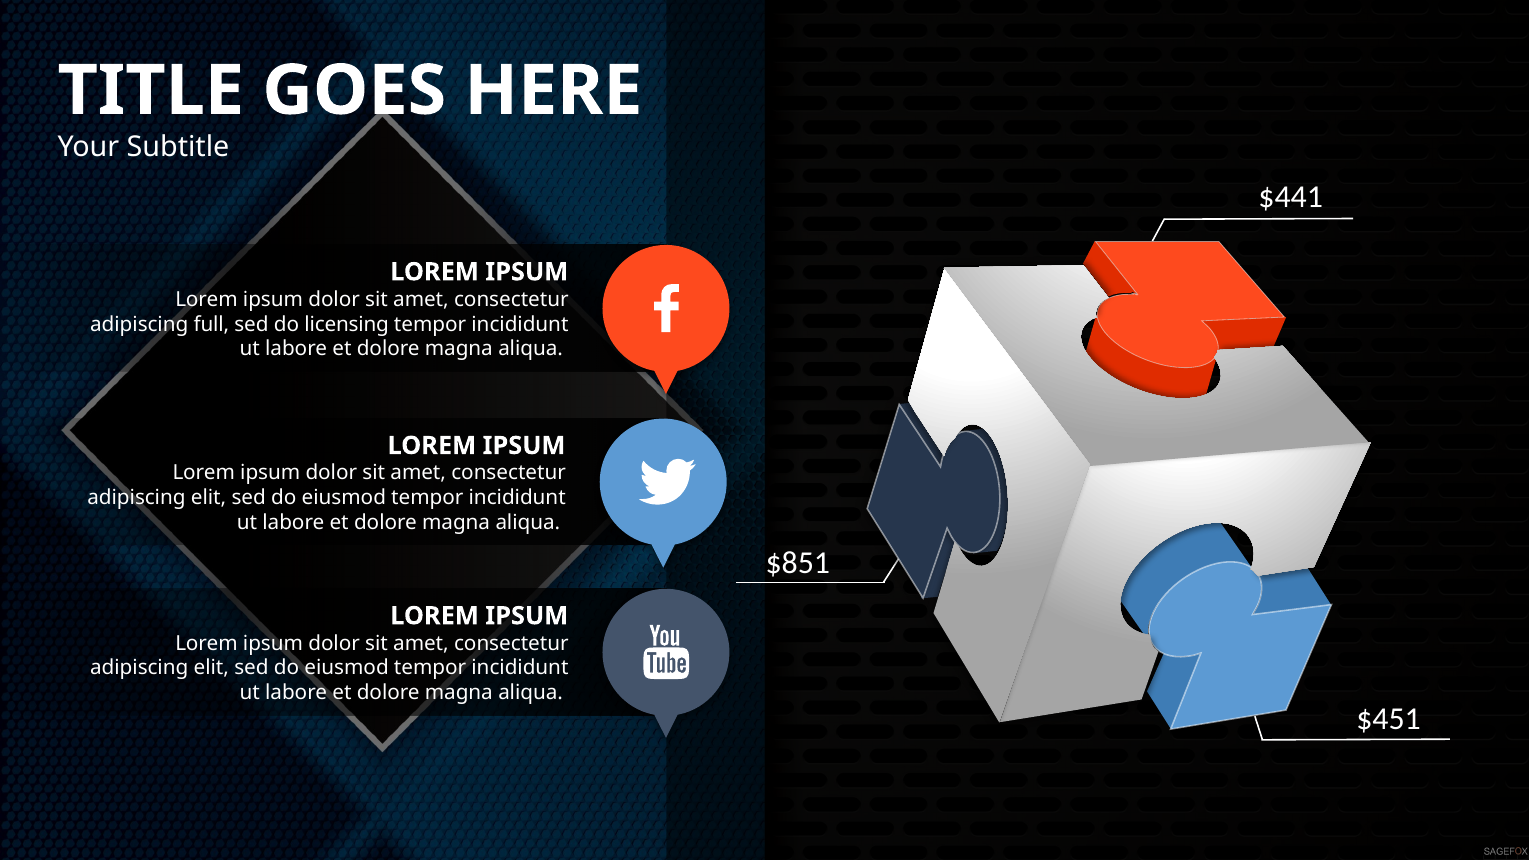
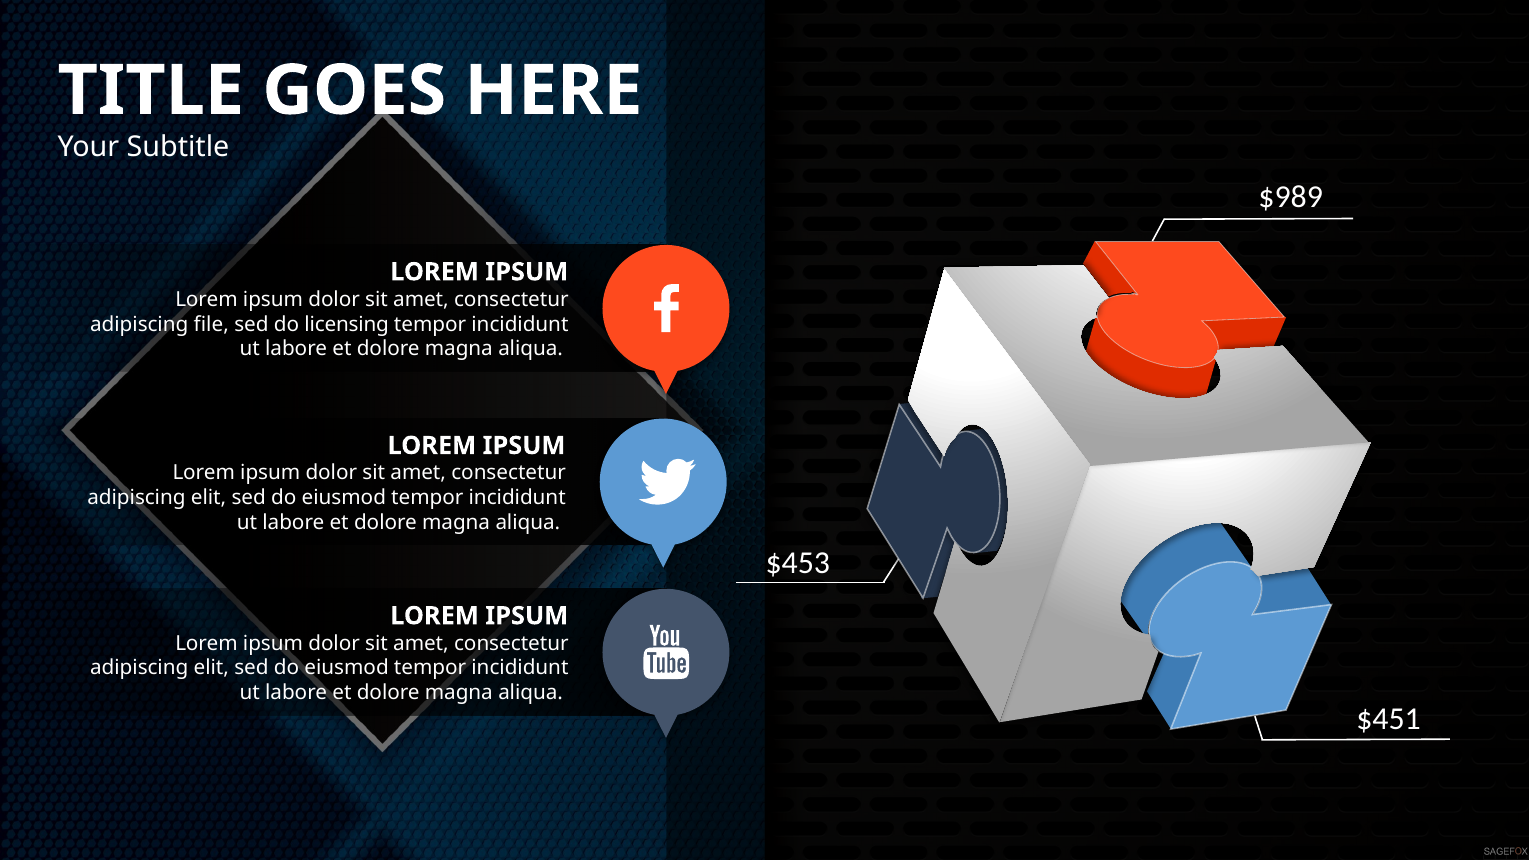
$441: $441 -> $989 (1291, 197)
full: full -> file (211, 324)
$851: $851 -> $453 (798, 563)
